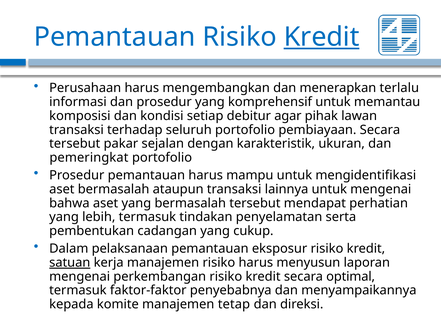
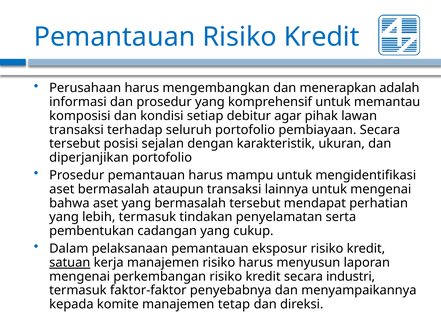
Kredit underline: present -> none (322, 37)
terlalu: terlalu -> adalah (399, 88)
pakar: pakar -> posisi (121, 144)
pemeringkat: pemeringkat -> diperjanjikan (89, 157)
optimal: optimal -> industri (351, 276)
